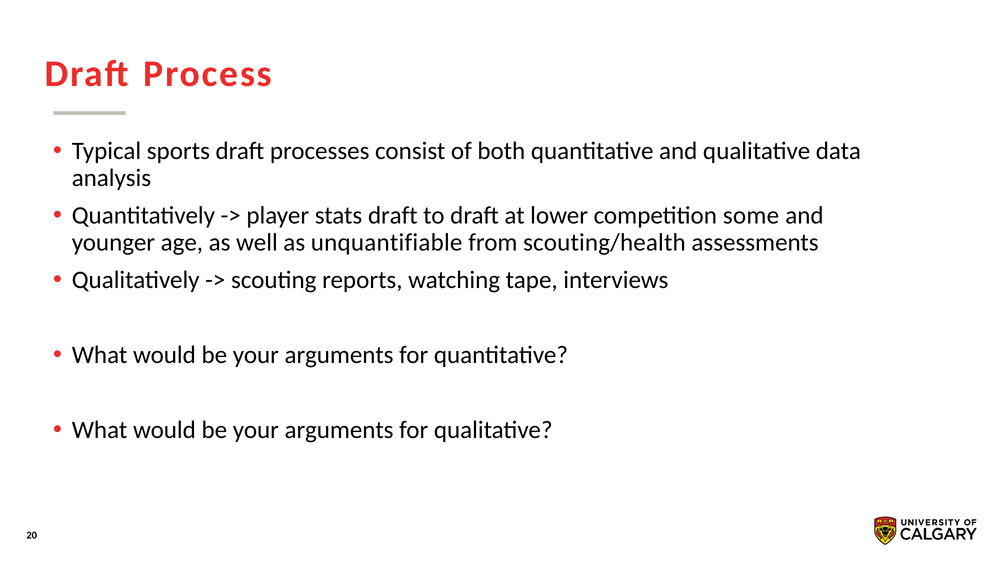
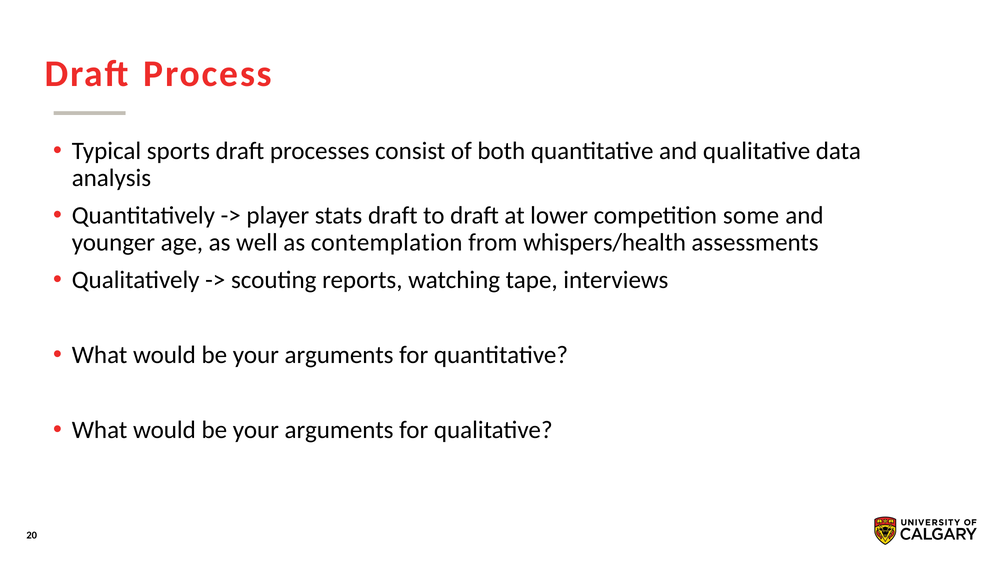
unquantifiable: unquantifiable -> contemplation (387, 242)
scouting/health: scouting/health -> whispers/health (605, 242)
